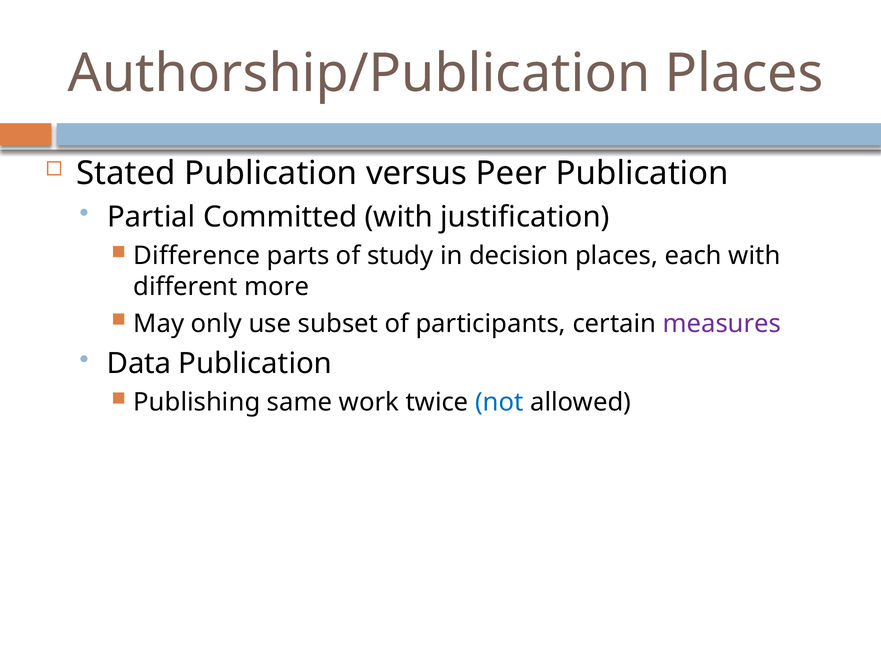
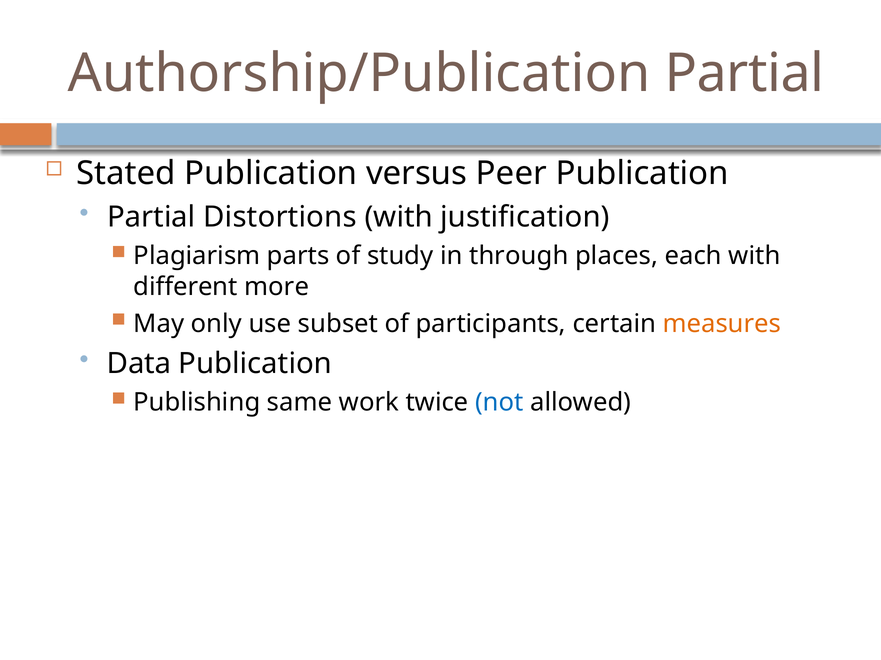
Authorship/Publication Places: Places -> Partial (744, 74)
Committed: Committed -> Distortions (280, 217)
Difference: Difference -> Plagiarism (197, 256)
decision: decision -> through (519, 256)
measures colour: purple -> orange (722, 324)
